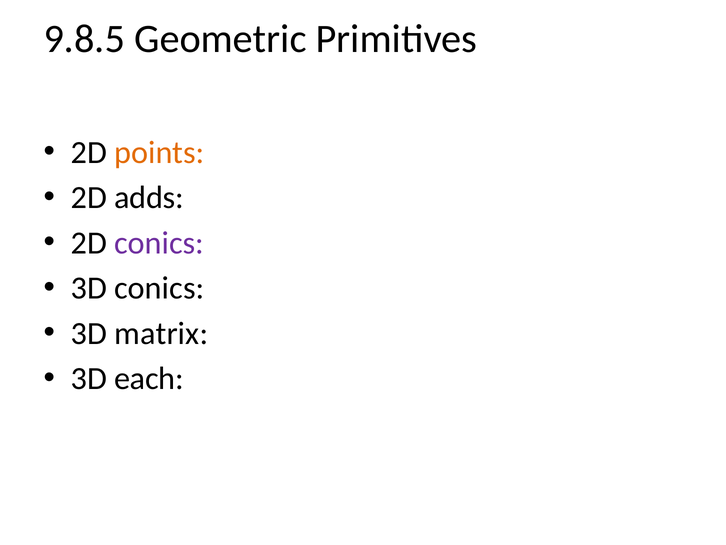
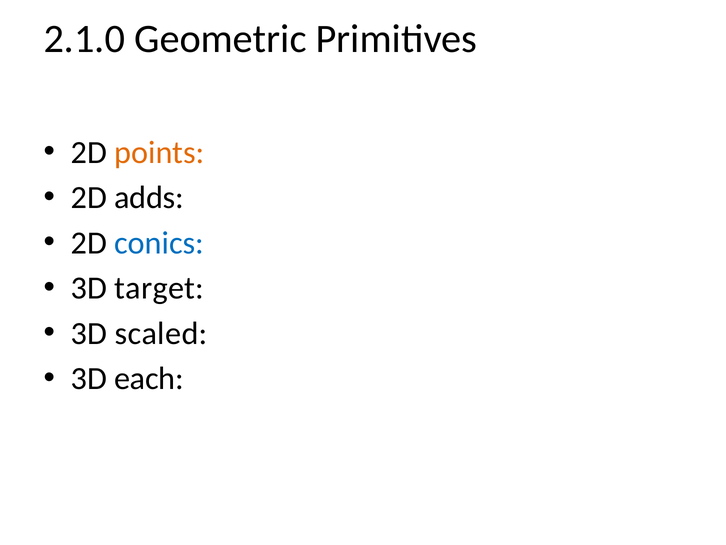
9.8.5: 9.8.5 -> 2.1.0 (84, 39)
conics colour: purple -> blue (159, 243)
3D conics: conics -> target (159, 288)
matrix: matrix -> scaled (161, 333)
